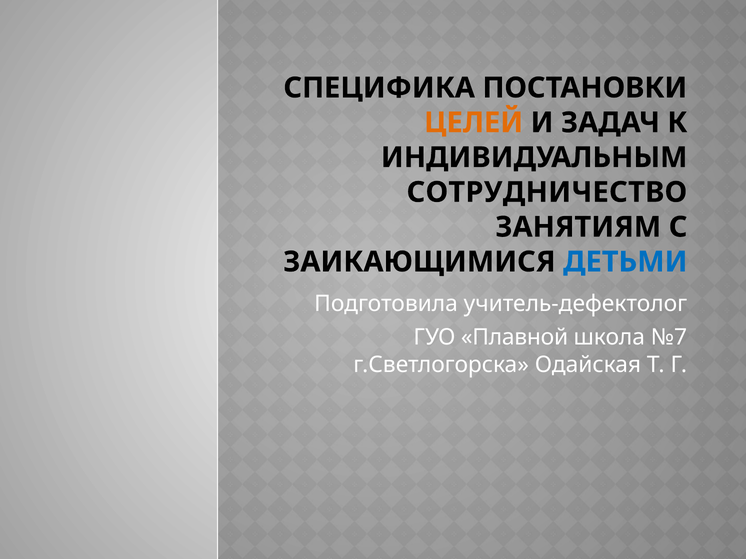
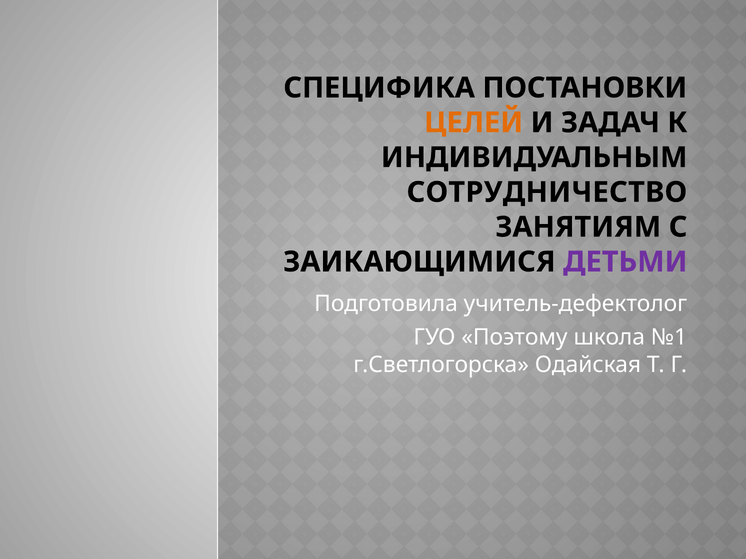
ДЕТЬМИ colour: blue -> purple (625, 262)
Плавной: Плавной -> Поэтому (514, 338)
№7: №7 -> №1 (669, 338)
